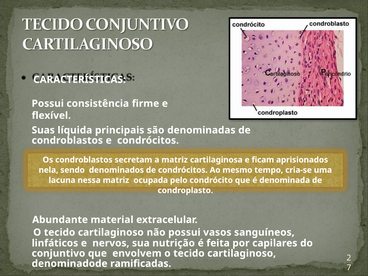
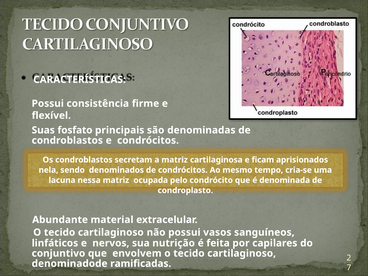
líquida: líquida -> fosfato (75, 130)
